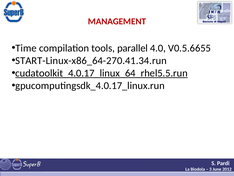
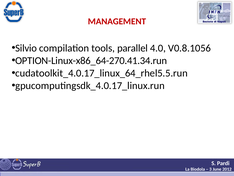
Time: Time -> Silvio (26, 48)
V0.5.6655: V0.5.6655 -> V0.8.1056 (190, 48)
START-Linux-x86_64-270.41.34.run: START-Linux-x86_64-270.41.34.run -> OPTION-Linux-x86_64-270.41.34.run (91, 60)
cudatoolkit_4.0.17_linux_64_rhel5.5.run underline: present -> none (102, 73)
